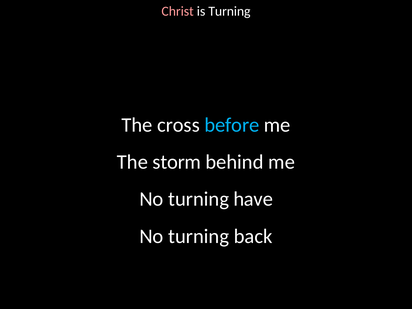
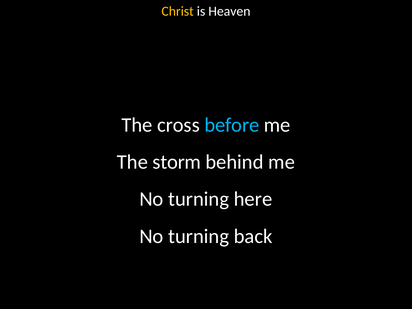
Christ colour: pink -> yellow (178, 11)
is Turning: Turning -> Heaven (229, 11)
have: have -> here (253, 199)
